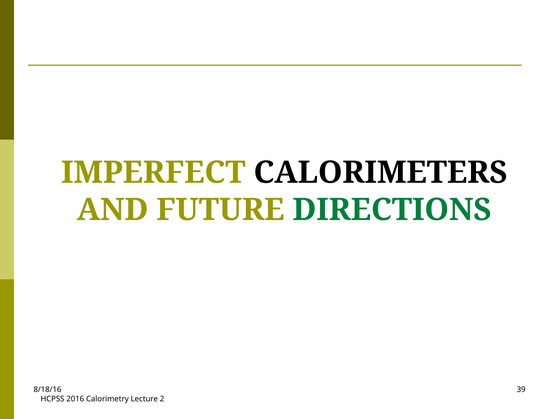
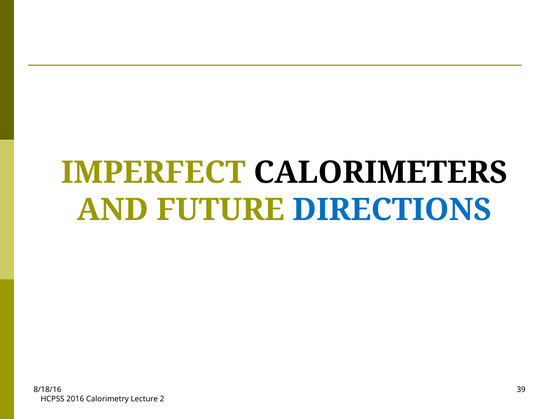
DIRECTIONS colour: green -> blue (392, 210)
